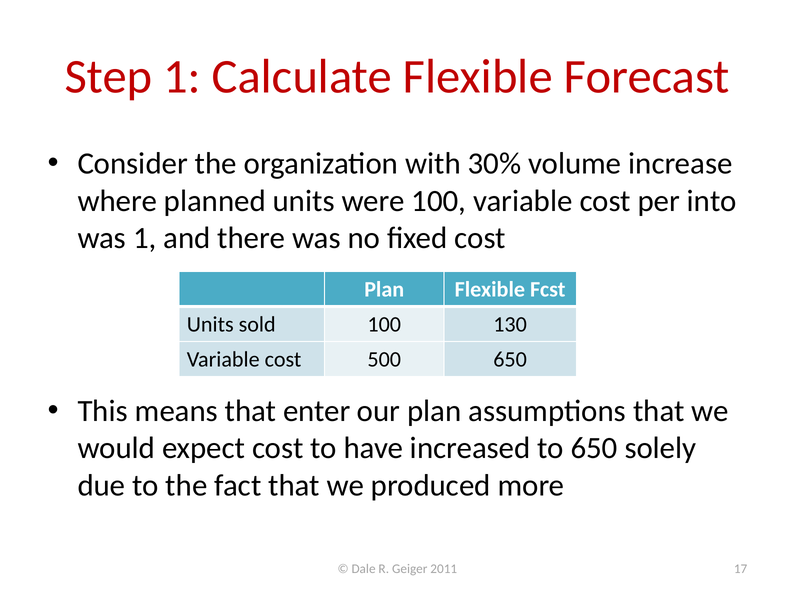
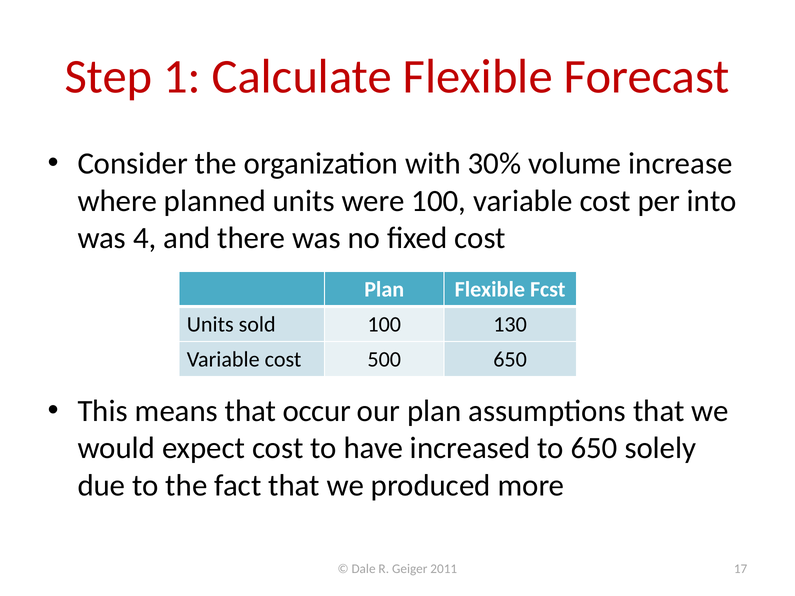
was 1: 1 -> 4 (145, 238)
enter: enter -> occur (317, 411)
